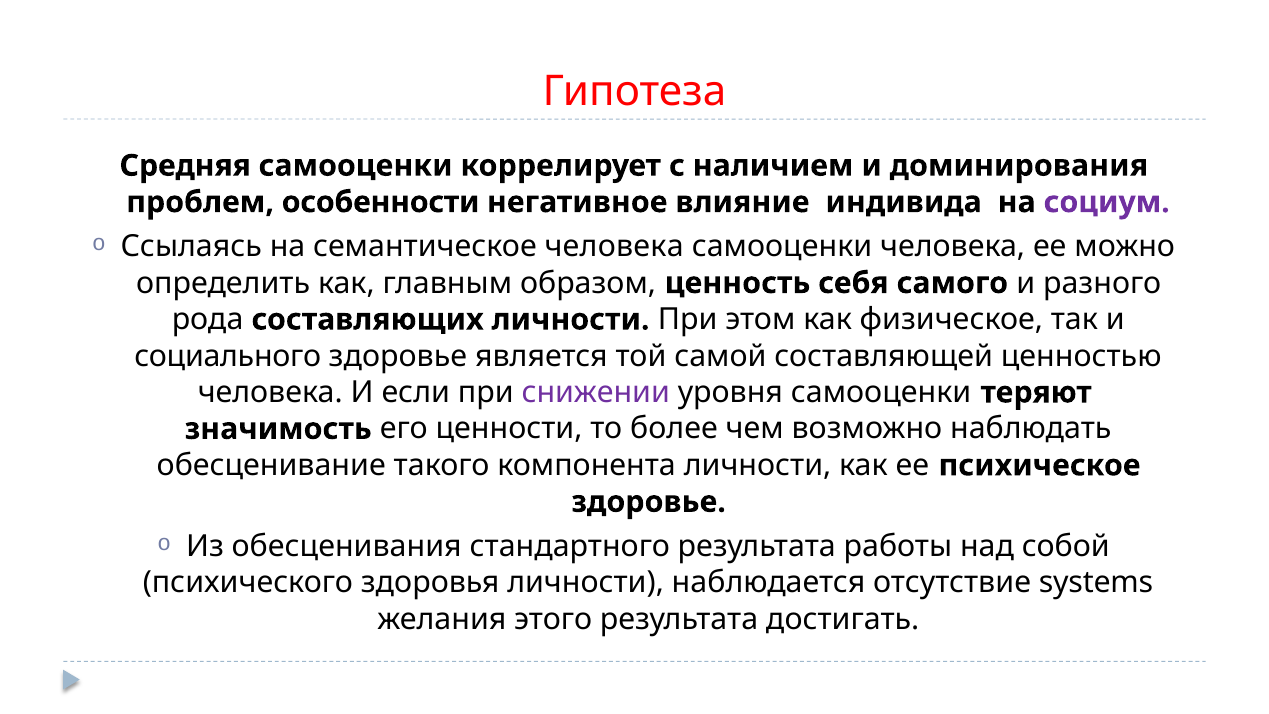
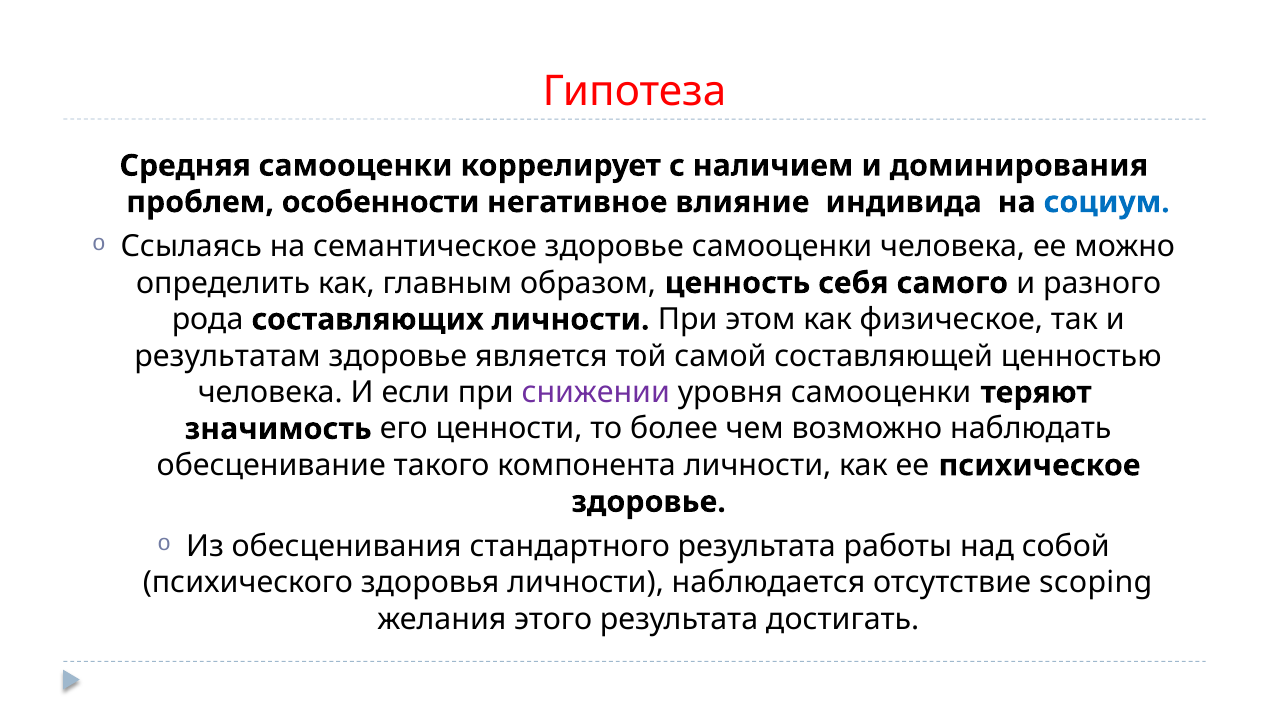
социум colour: purple -> blue (1107, 202)
семантическое человека: человека -> здоровье (614, 247)
социального: социального -> результатам (228, 356)
systems: systems -> scoping (1096, 583)
